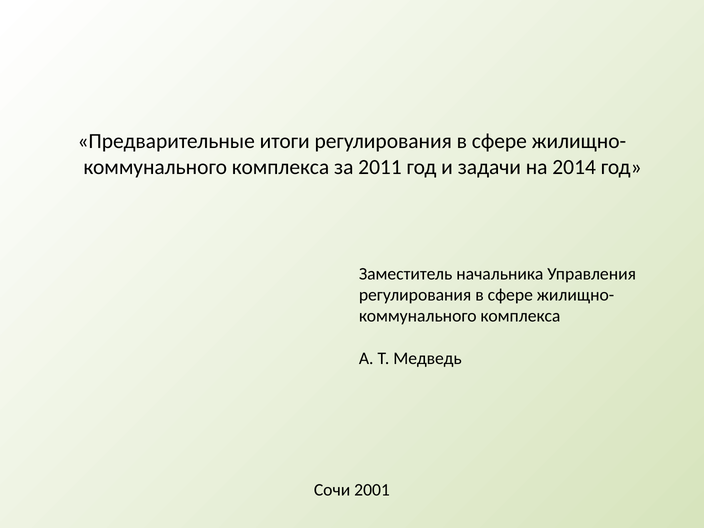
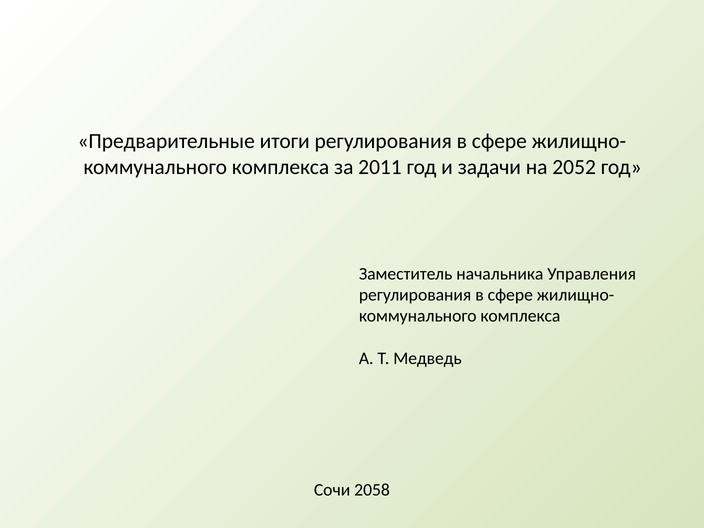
2014: 2014 -> 2052 (574, 167)
2001: 2001 -> 2058 (372, 490)
